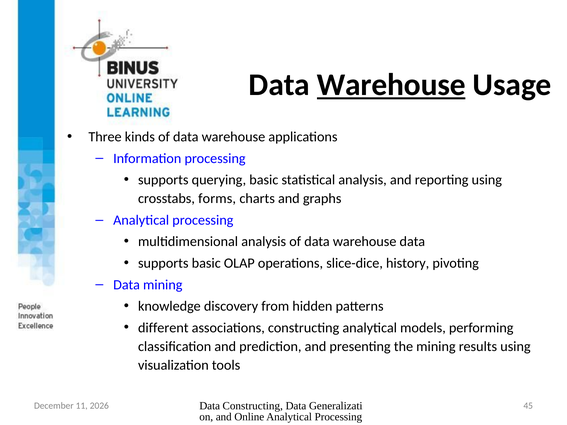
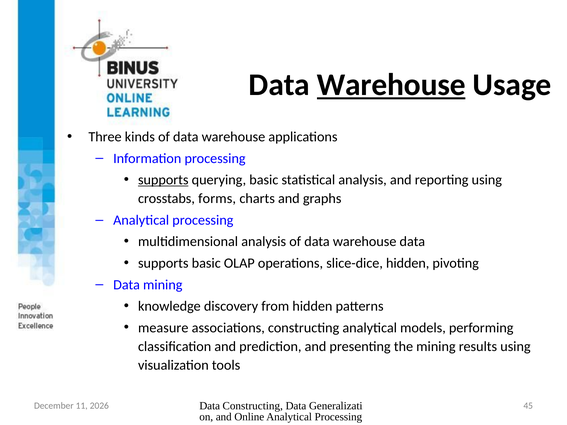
supports underline: none -> present (163, 180)
slice-dice history: history -> hidden (408, 263)
different: different -> measure (163, 328)
